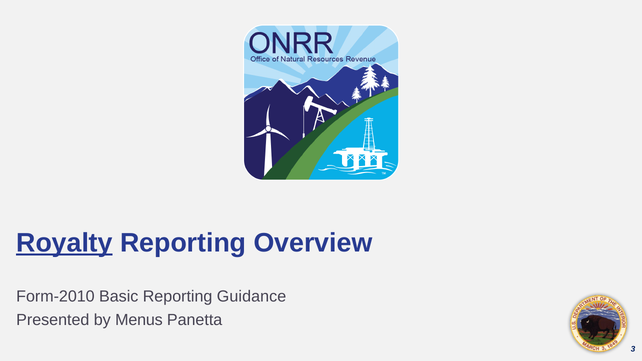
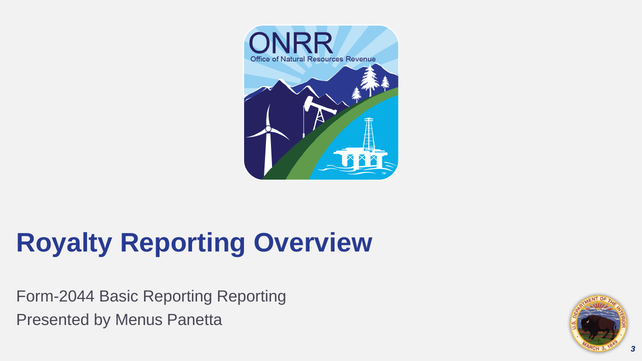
Royalty underline: present -> none (64, 243)
Form-2010: Form-2010 -> Form-2044 (55, 296)
Reporting Guidance: Guidance -> Reporting (252, 296)
